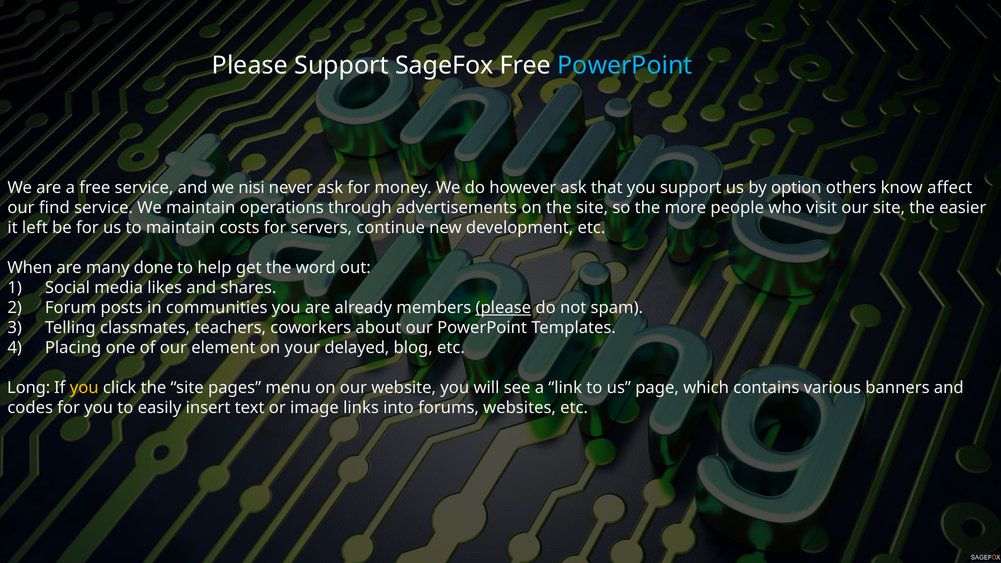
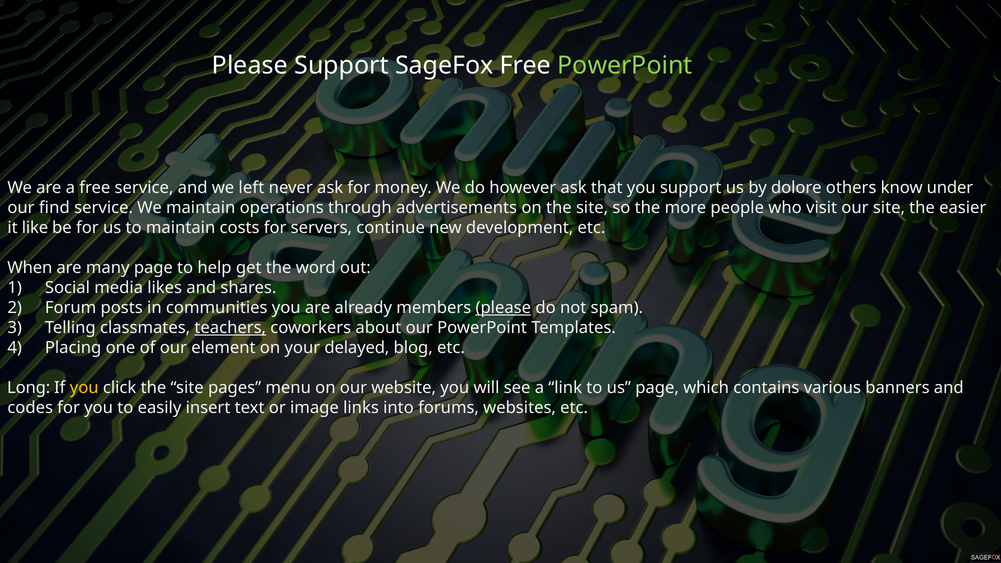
PowerPoint colour: light blue -> light green (625, 66)
nisi: nisi -> left (251, 188)
option: option -> dolore (796, 188)
affect: affect -> under (950, 188)
left: left -> like (35, 228)
many done: done -> page (153, 268)
teachers underline: none -> present (230, 328)
